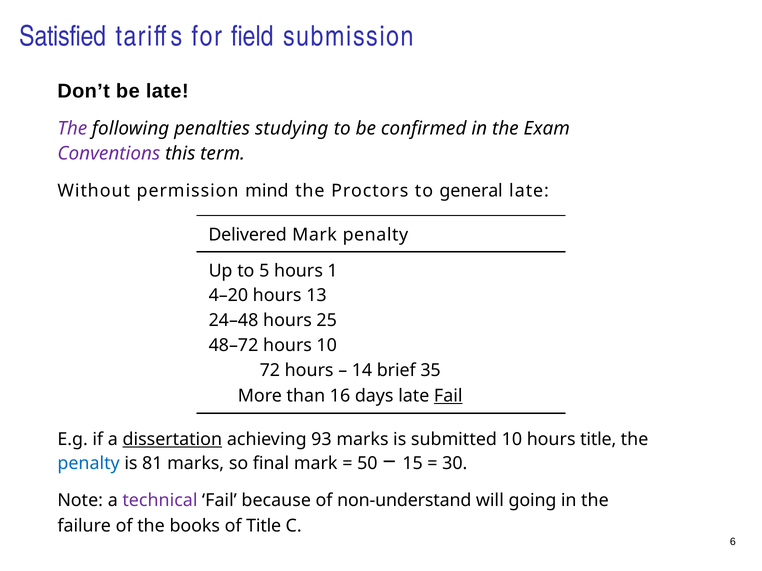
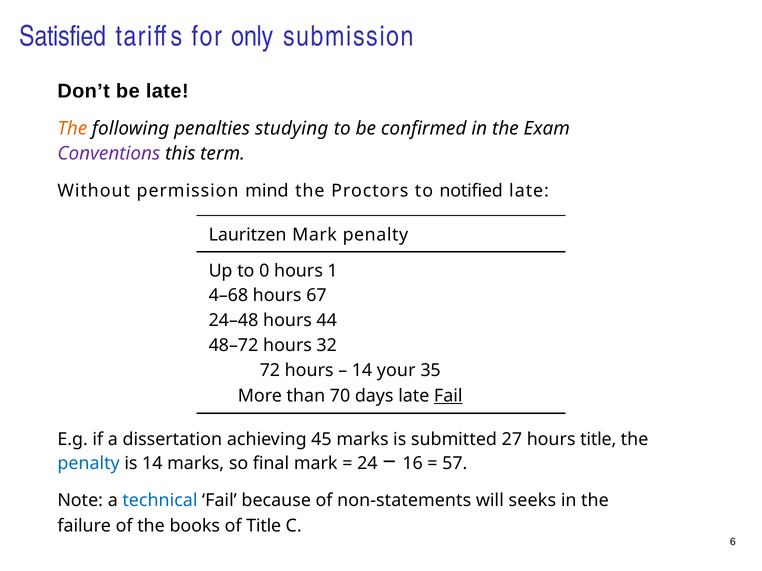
field: field -> only (253, 36)
The colour: purple -> orange (72, 129)
general: general -> notified (471, 191)
Delivered: Delivered -> Lauritzen (248, 235)
5: 5 -> 0 (264, 271)
4–20: 4–20 -> 4–68 (228, 296)
13: 13 -> 67 (317, 296)
25: 25 -> 44 (327, 321)
hours 10: 10 -> 32 (327, 346)
brief: brief -> your (396, 371)
16: 16 -> 70 (340, 396)
dissertation underline: present -> none (172, 440)
93: 93 -> 45 (321, 440)
submitted 10: 10 -> 27 (512, 440)
is 81: 81 -> 14 (152, 464)
50: 50 -> 24 (367, 464)
15: 15 -> 16 (413, 464)
30: 30 -> 57 (455, 464)
technical colour: purple -> blue (160, 501)
non-understand: non-understand -> non-statements (404, 501)
going: going -> seeks (532, 501)
